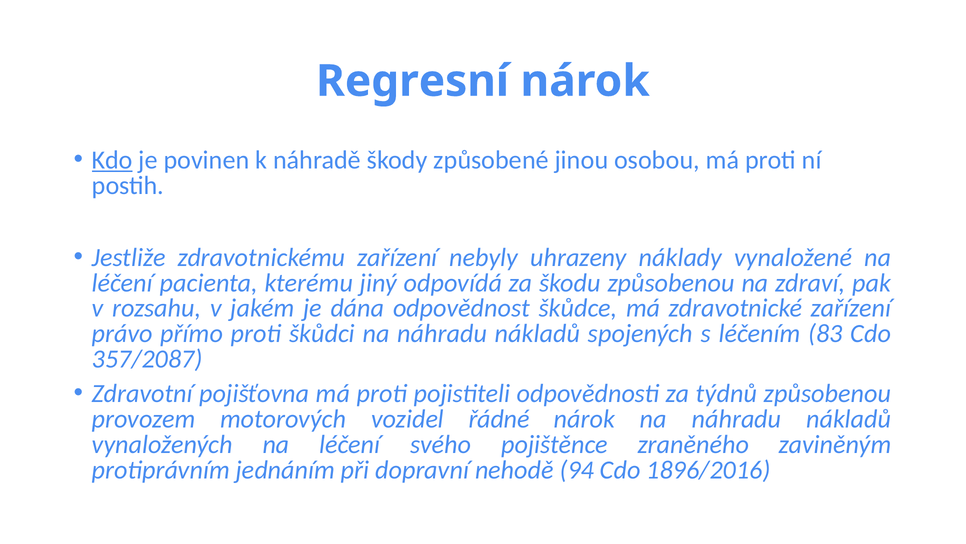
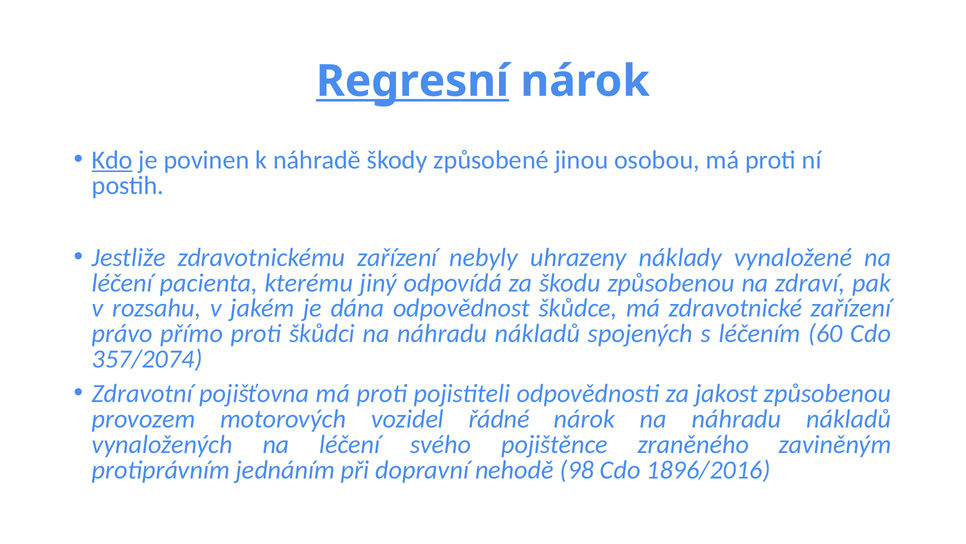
Regresní underline: none -> present (413, 81)
83: 83 -> 60 (825, 333)
357/2087: 357/2087 -> 357/2074 (147, 359)
týdnů: týdnů -> jakost (727, 393)
94: 94 -> 98 (577, 469)
